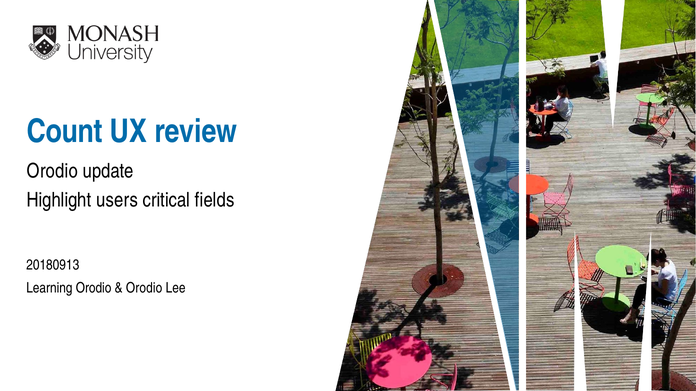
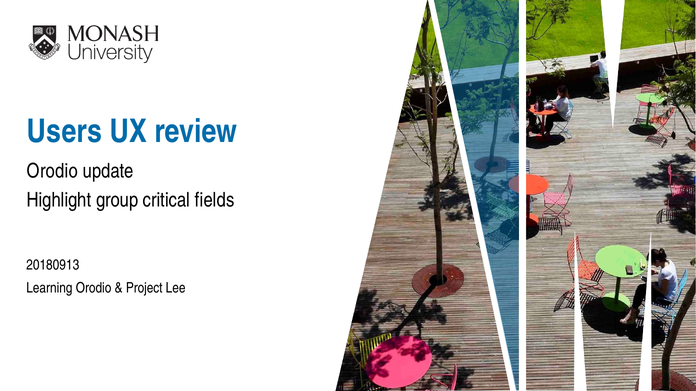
Count: Count -> Users (64, 132)
users: users -> group (117, 200)
Orodio: Orodio -> Project (144, 288)
